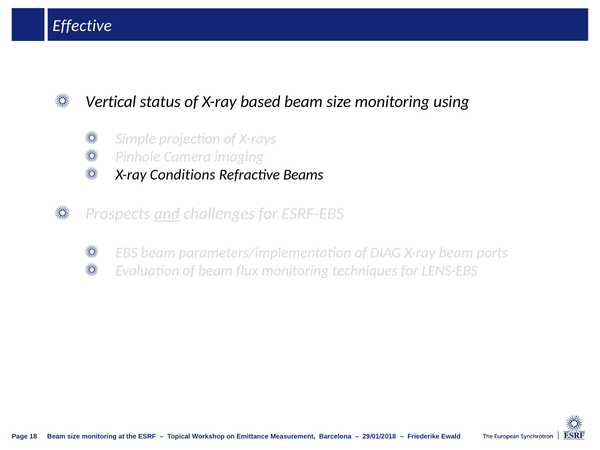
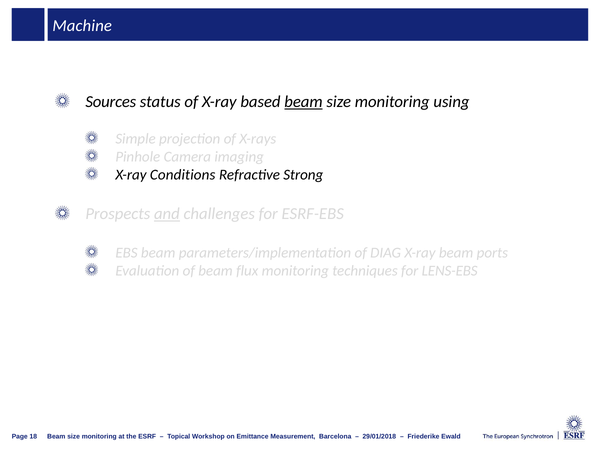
Effective: Effective -> Machine (82, 26)
Vertical: Vertical -> Sources (111, 102)
beam underline: none -> present (303, 102)
Beams: Beams -> Strong (303, 175)
